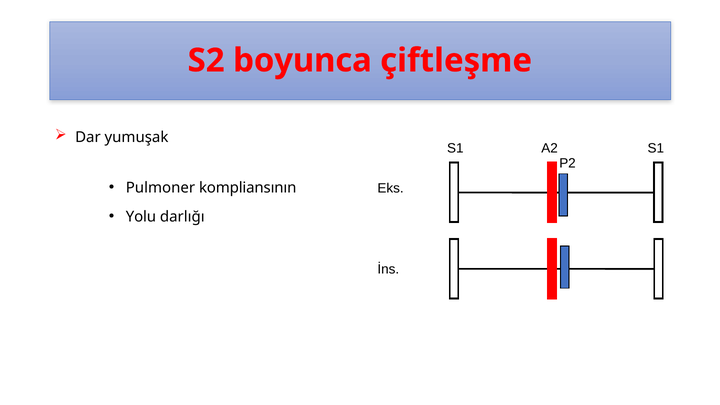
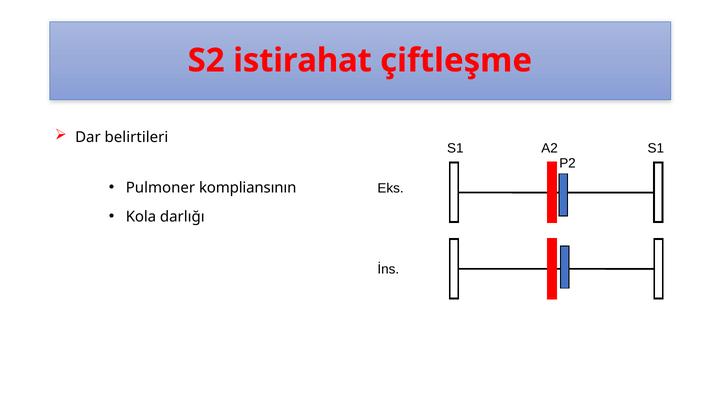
boyunca: boyunca -> istirahat (303, 61)
yumuşak: yumuşak -> belirtileri (136, 137)
Yolu: Yolu -> Kola (141, 217)
